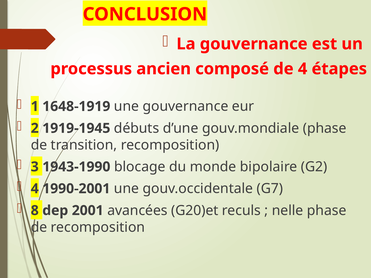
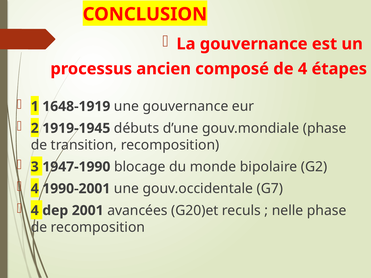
1943-1990: 1943-1990 -> 1947-1990 (76, 167)
8: 8 -> 4 (35, 211)
